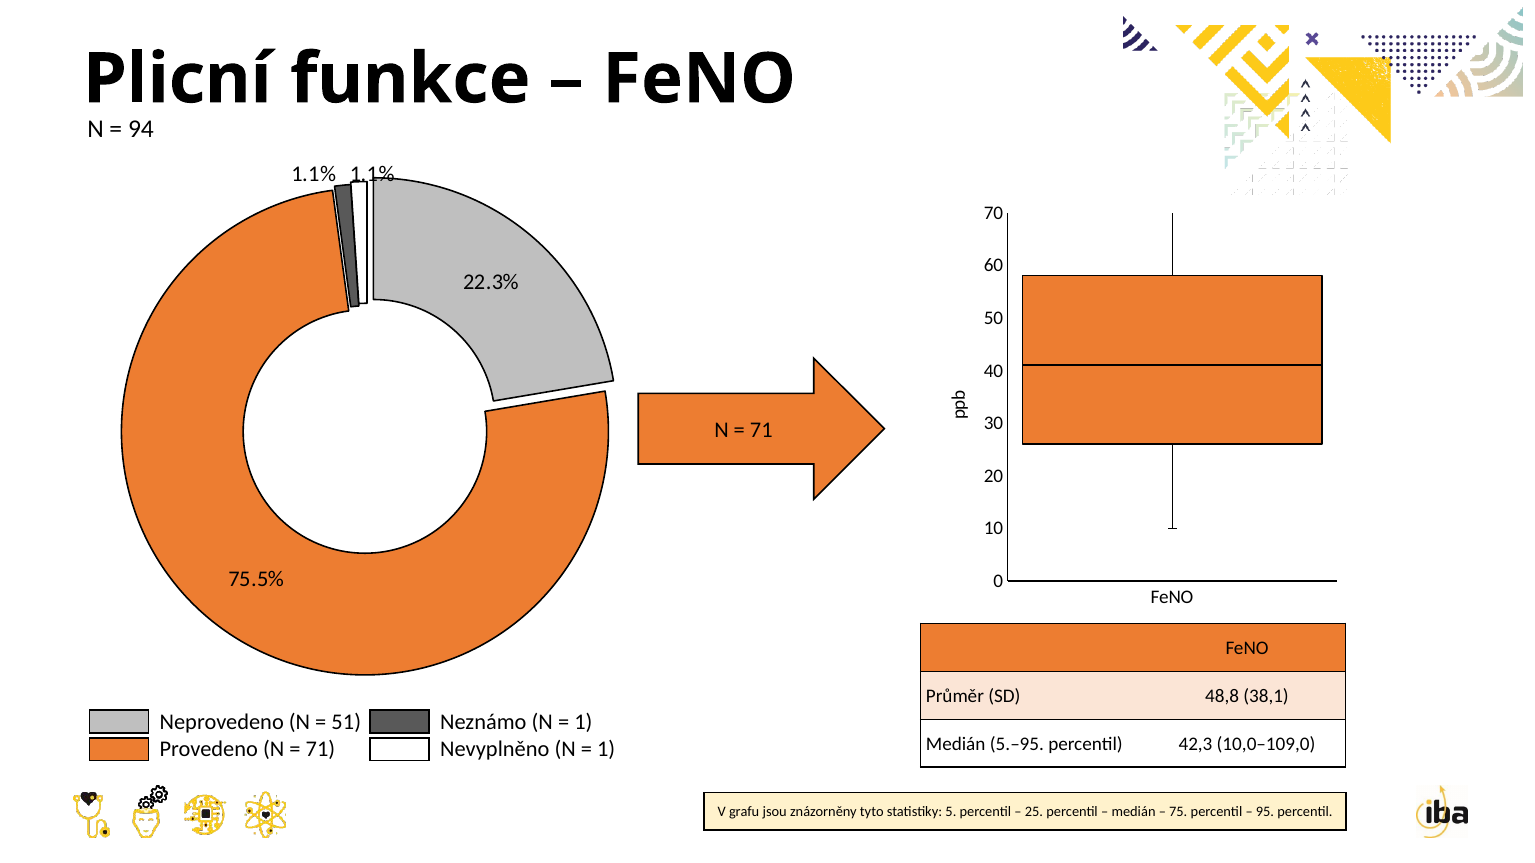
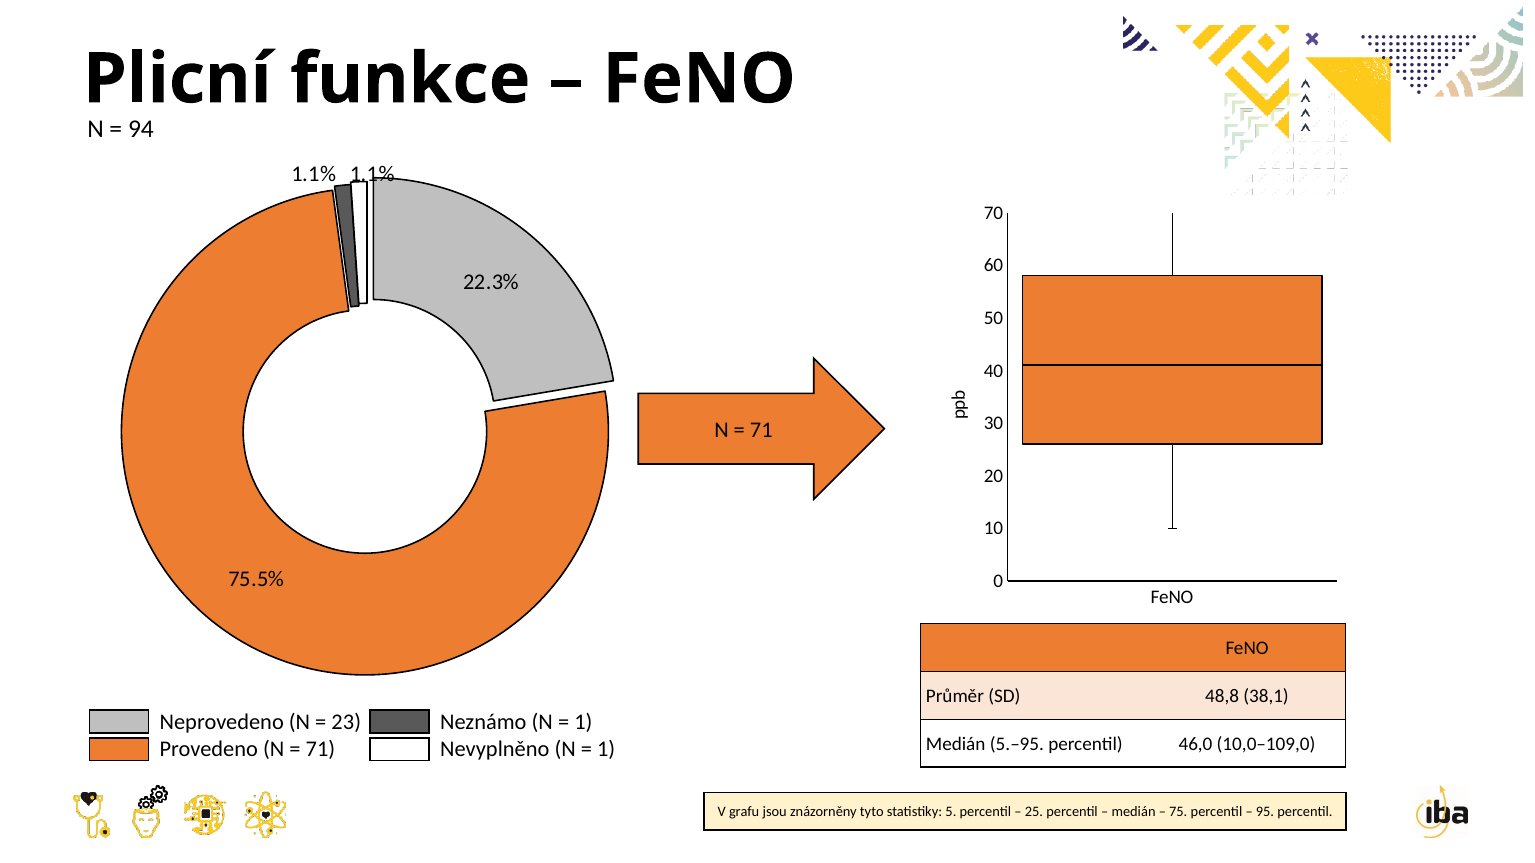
51: 51 -> 23 (346, 723)
42,3: 42,3 -> 46,0 (1196, 744)
